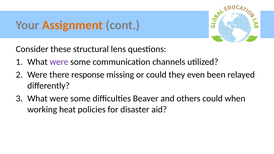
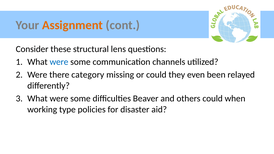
were colour: purple -> blue (59, 62)
response: response -> category (88, 75)
heat: heat -> type (67, 109)
